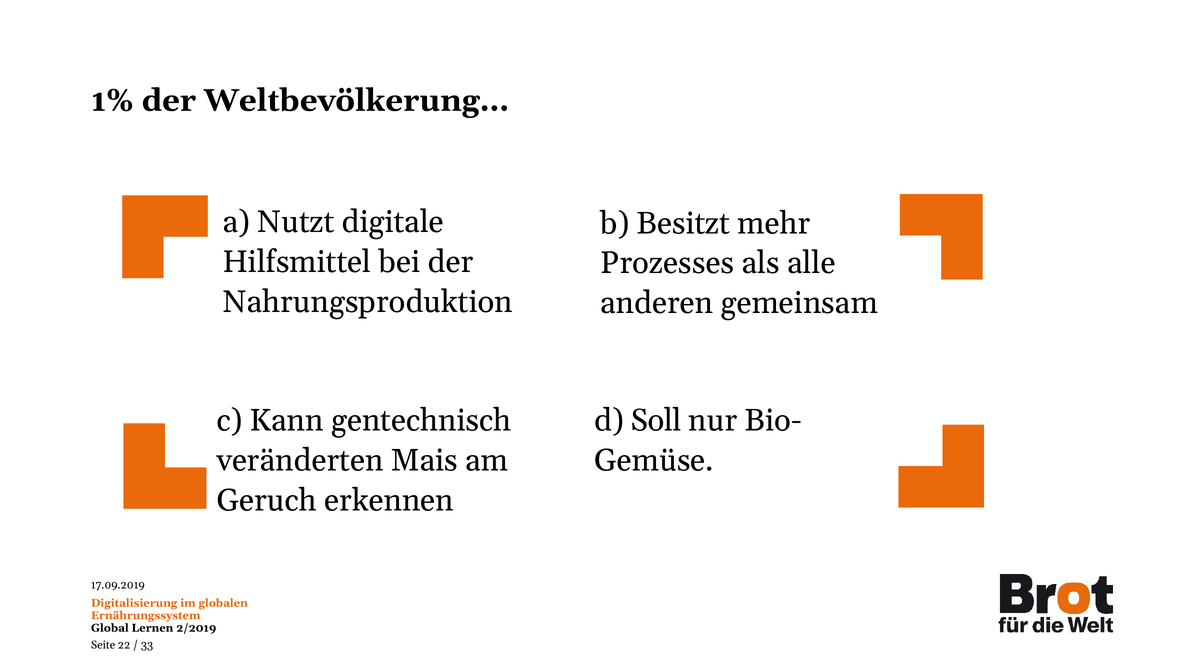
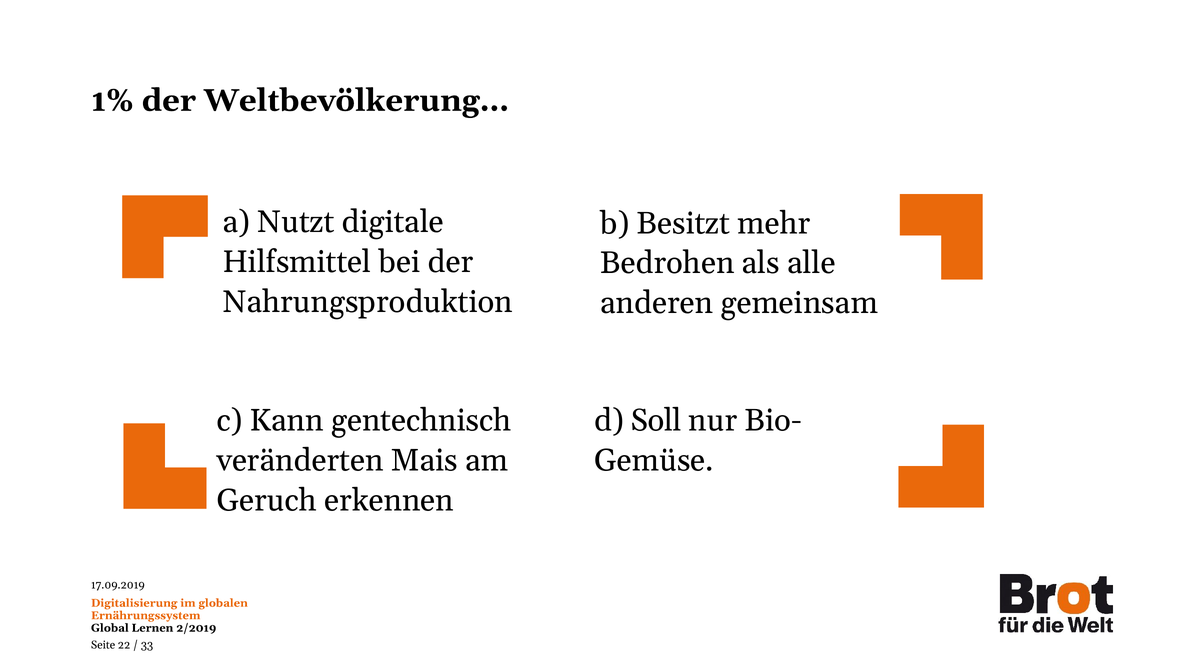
Prozesses: Prozesses -> Bedrohen (667, 263)
